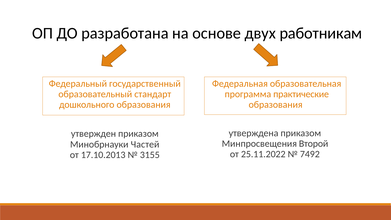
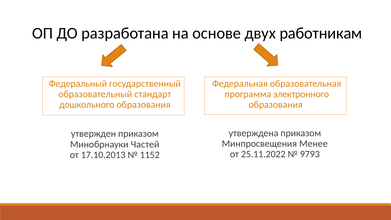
практические: практические -> электронного (301, 94)
Второй: Второй -> Менее (313, 144)
7492: 7492 -> 9793 (310, 154)
3155: 3155 -> 1152 (150, 155)
